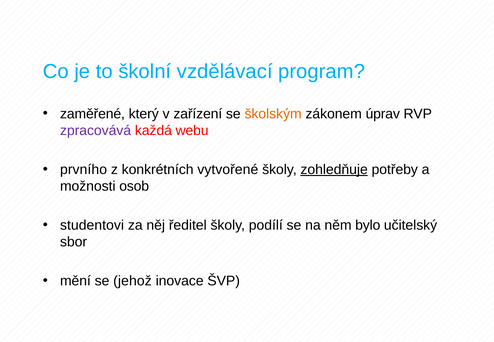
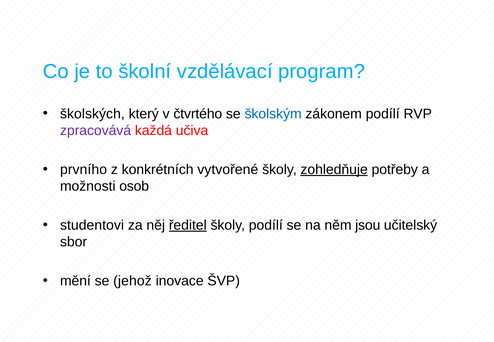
zaměřené: zaměřené -> školských (92, 114)
zařízení: zařízení -> čtvrtého (198, 114)
školským colour: orange -> blue (273, 114)
zákonem úprav: úprav -> podílí (383, 114)
webu: webu -> učiva (192, 130)
ředitel underline: none -> present (188, 225)
bylo: bylo -> jsou (368, 225)
